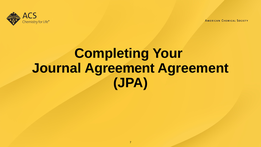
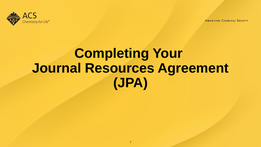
Journal Agreement: Agreement -> Resources (120, 68)
